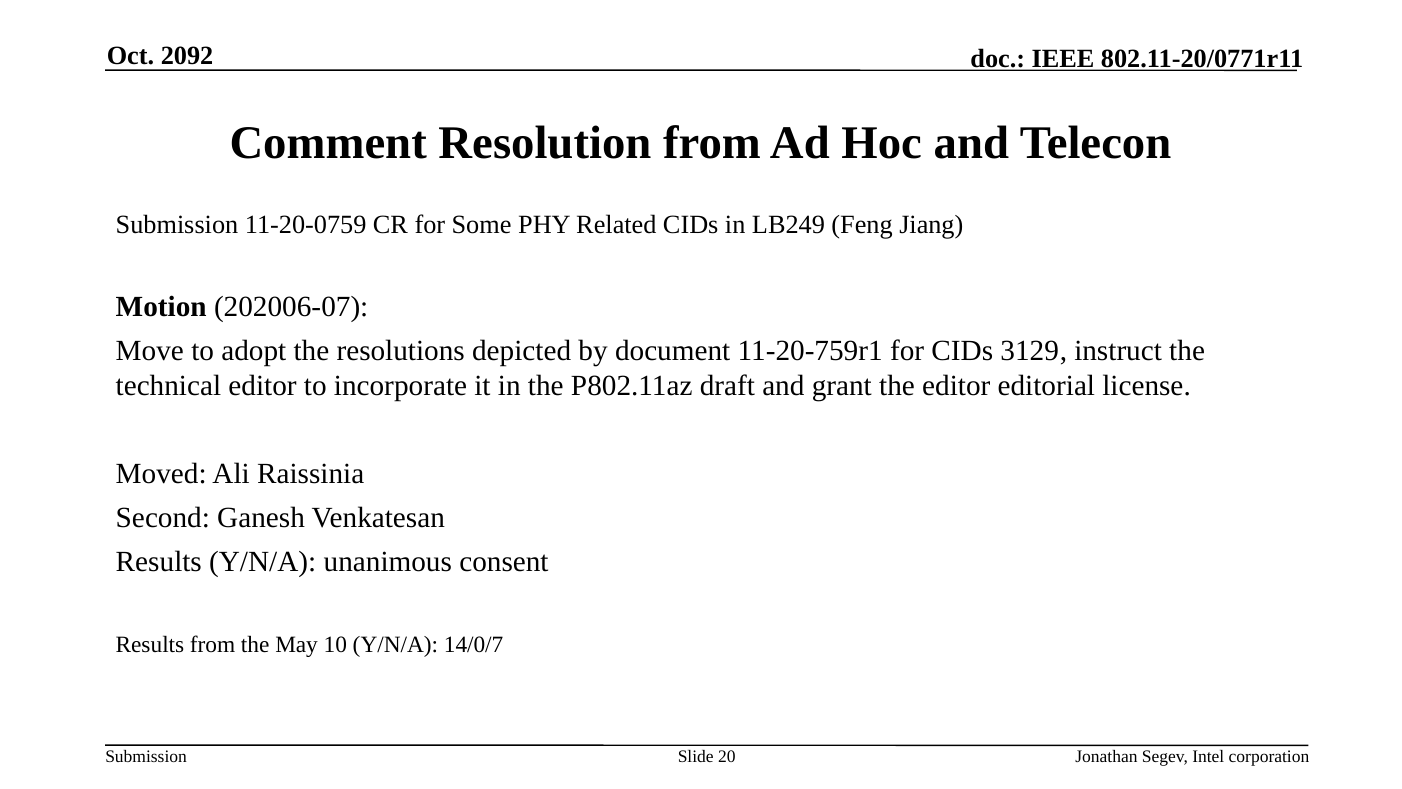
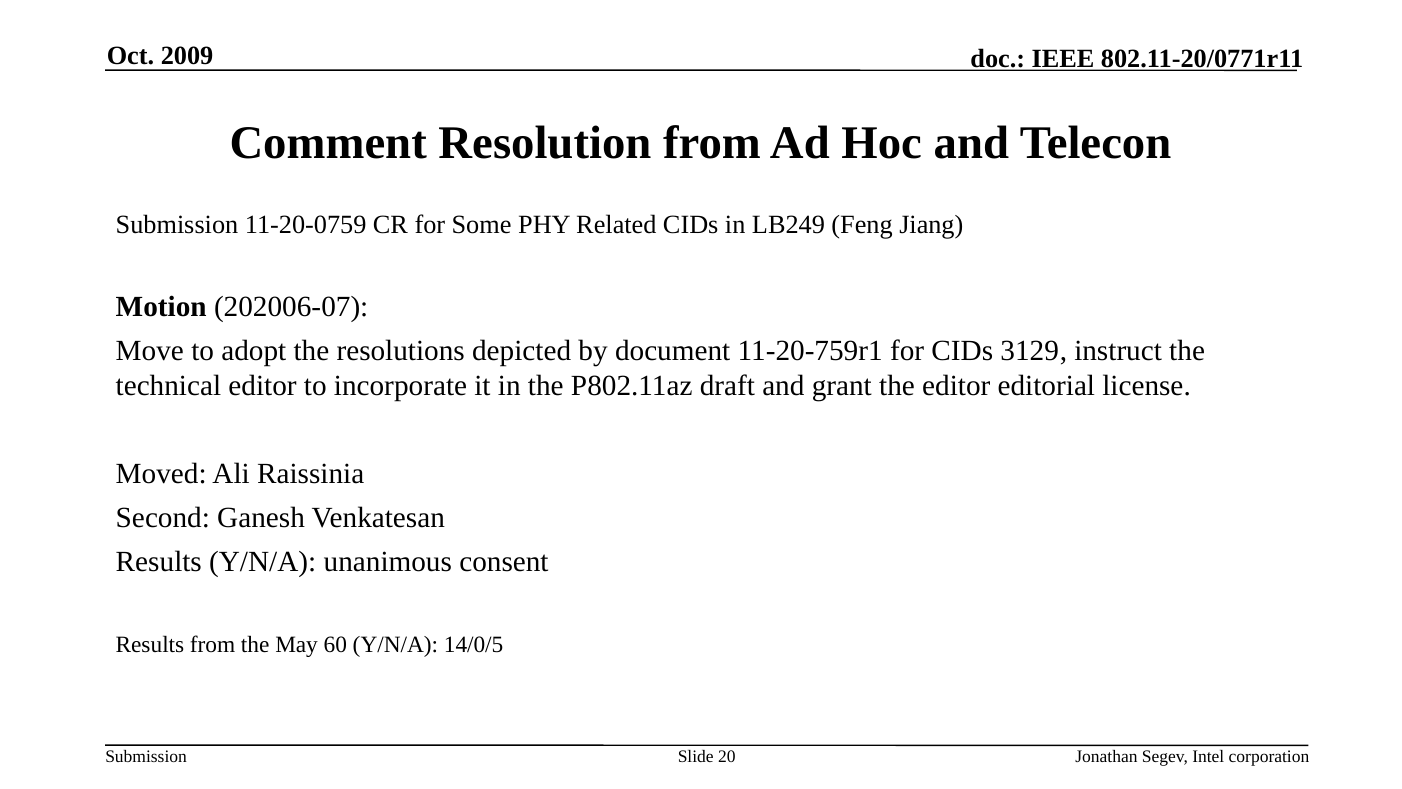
2092: 2092 -> 2009 (187, 56)
10: 10 -> 60 (335, 645)
14/0/7: 14/0/7 -> 14/0/5 (474, 645)
